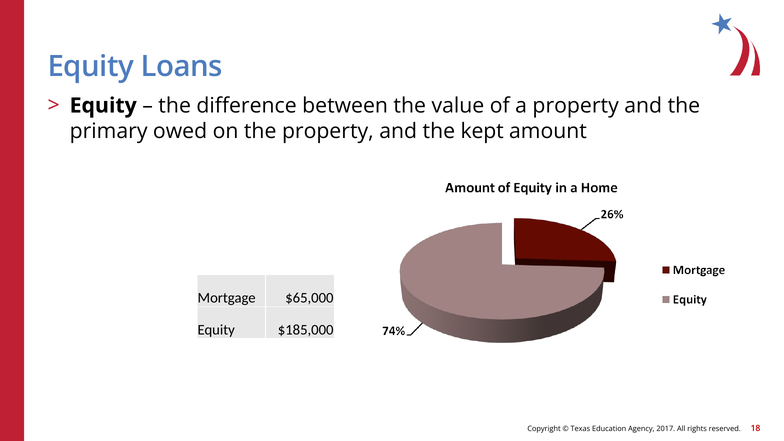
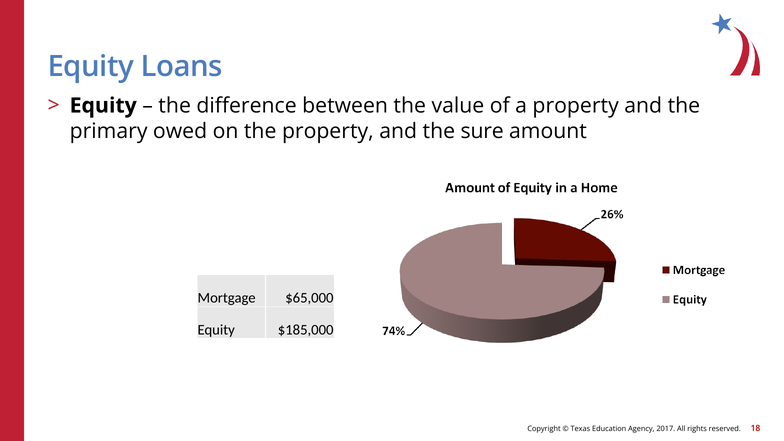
kept: kept -> sure (482, 131)
